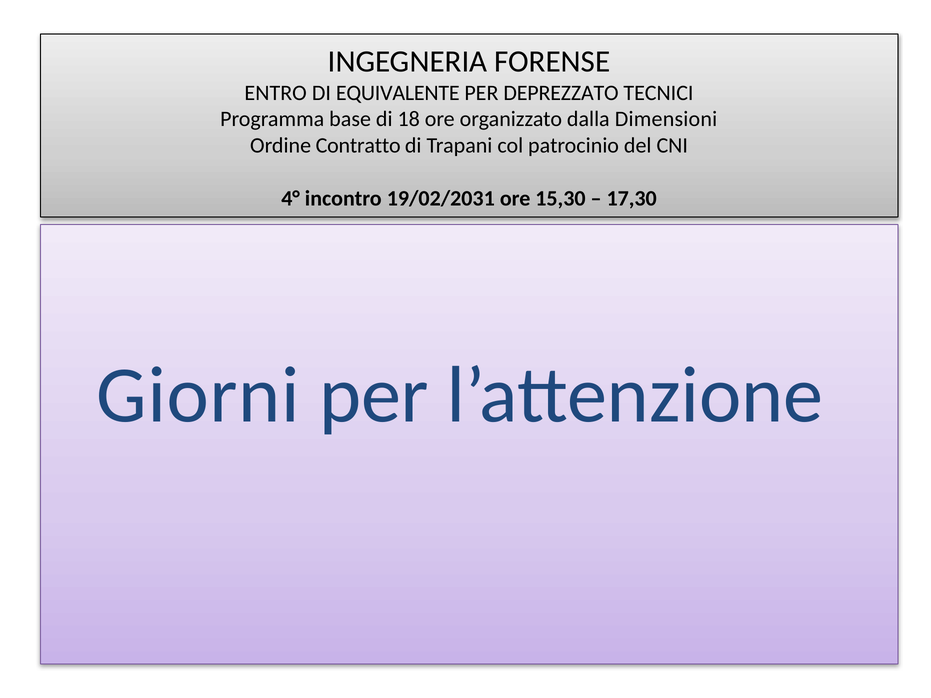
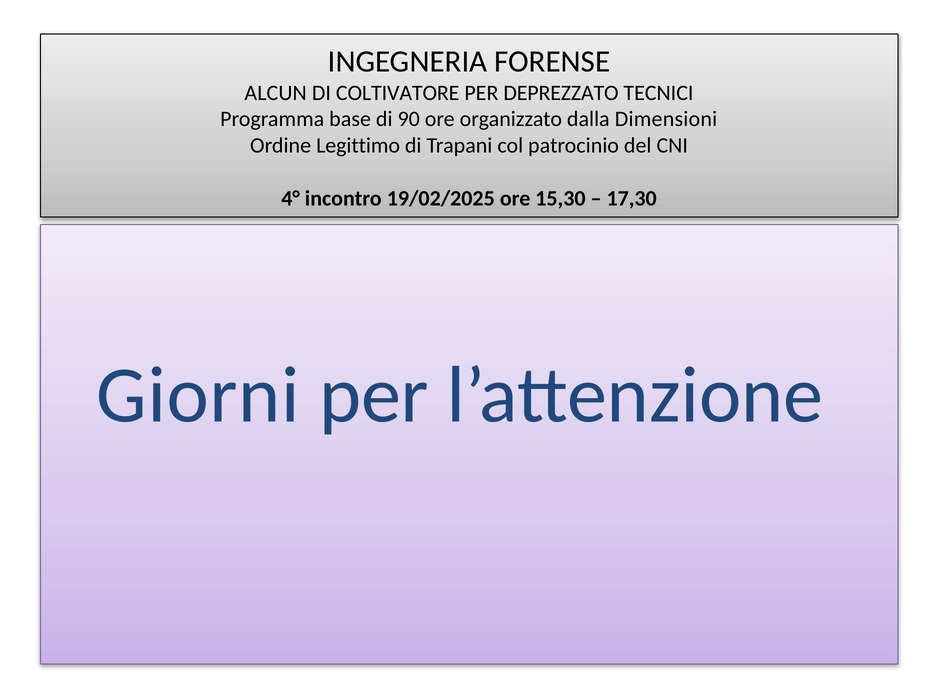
ENTRO: ENTRO -> ALCUN (276, 93)
EQUIVALENTE: EQUIVALENTE -> COLTIVATORE (398, 93)
18: 18 -> 90 (409, 119)
Contratto: Contratto -> Legittimo (358, 146)
19/02/2031: 19/02/2031 -> 19/02/2025 (441, 198)
